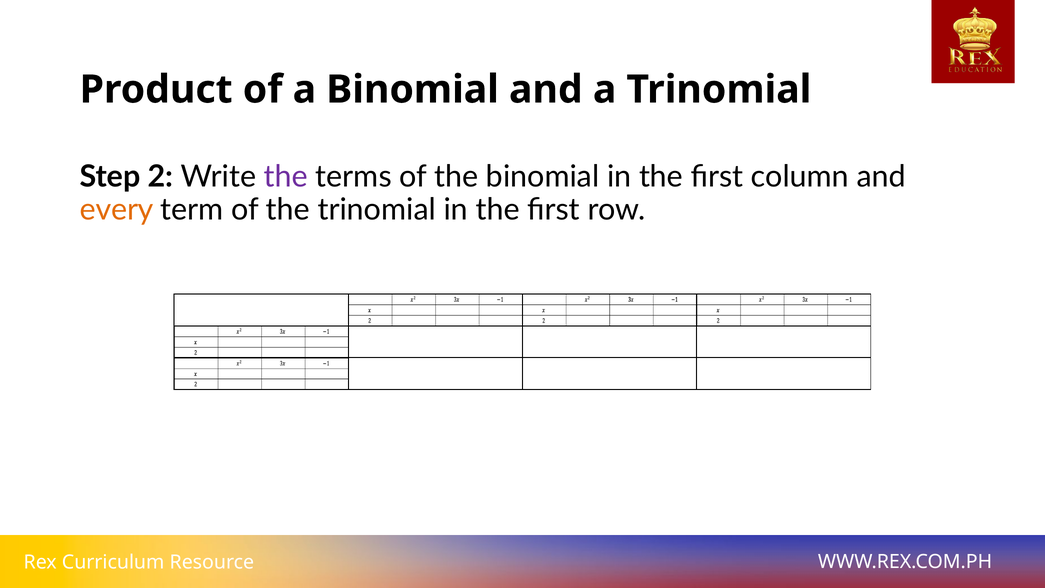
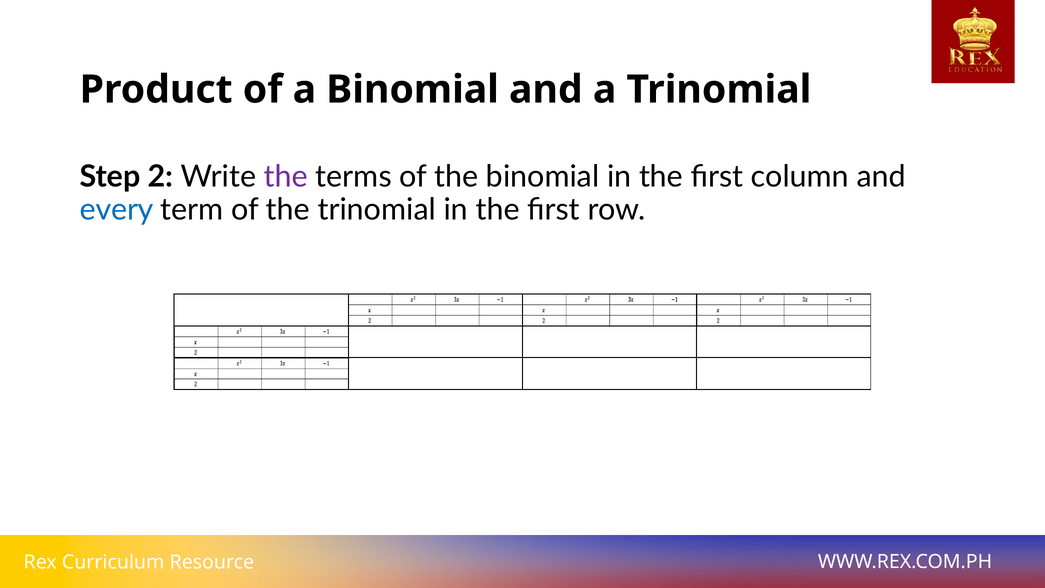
every colour: orange -> blue (117, 210)
